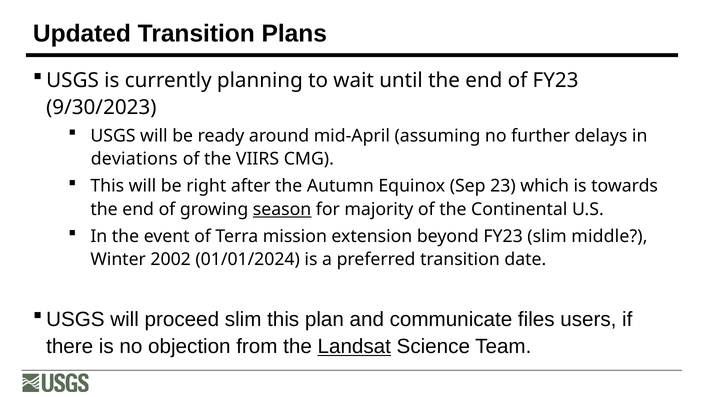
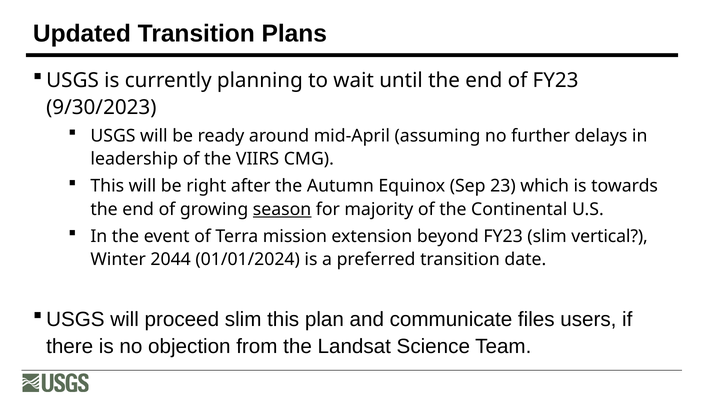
deviations: deviations -> leadership (134, 159)
middle: middle -> vertical (610, 237)
2002: 2002 -> 2044 (171, 260)
Landsat underline: present -> none (354, 347)
